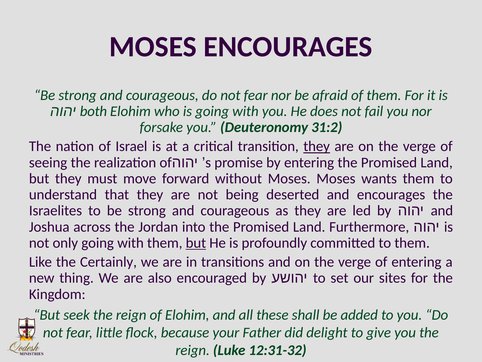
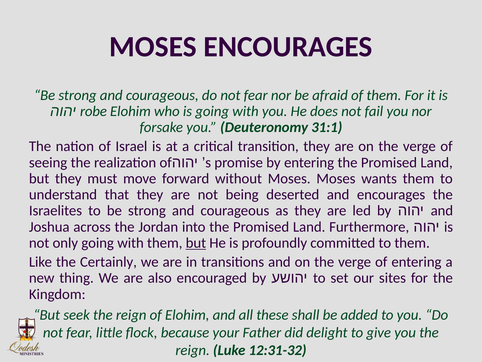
both: both -> robe (93, 111)
31:2: 31:2 -> 31:1 (327, 127)
they underline: present -> none (317, 146)
